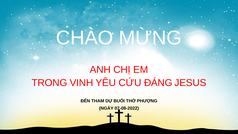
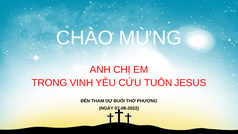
ĐÁNG: ĐÁNG -> TUÔN (158, 83)
